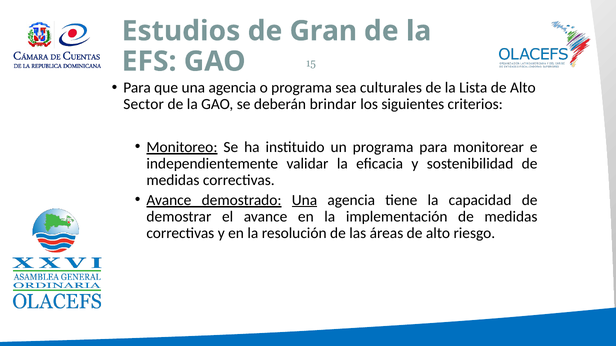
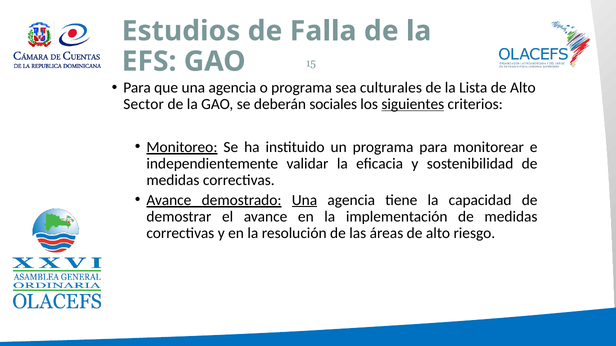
Gran: Gran -> Falla (323, 31)
brindar: brindar -> sociales (333, 104)
siguientes underline: none -> present (413, 104)
